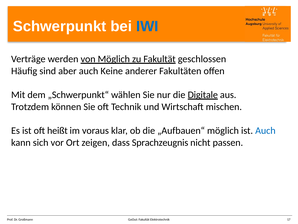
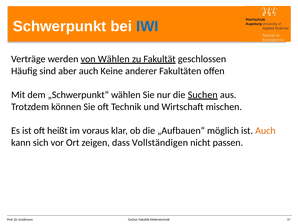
von Möglich: Möglich -> Wählen (114, 59)
Digitale: Digitale -> Suchen (203, 95)
Auch colour: blue -> orange (265, 130)
Sprachzeugnis: Sprachzeugnis -> Vollständigen (160, 142)
